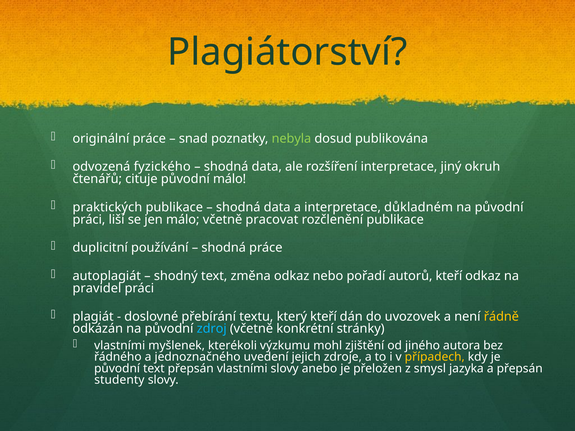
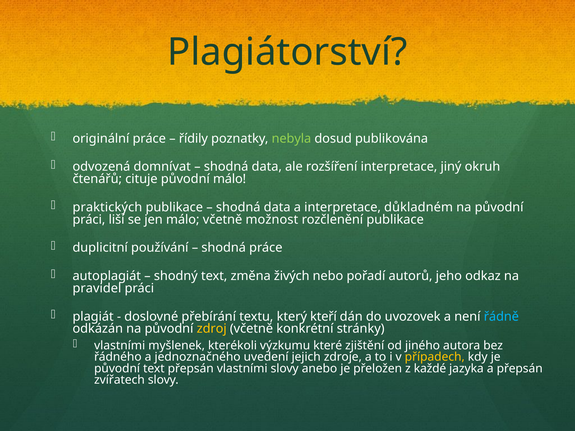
snad: snad -> řídily (193, 139)
fyzického: fyzického -> domnívat (162, 167)
pracovat: pracovat -> možnost (272, 220)
změna odkaz: odkaz -> živých (292, 276)
autorů kteří: kteří -> jeho (449, 276)
řádně colour: yellow -> light blue (501, 317)
zdroj colour: light blue -> yellow (212, 329)
mohl: mohl -> které (328, 346)
smysl: smysl -> každé (430, 369)
studenty: studenty -> zvířatech (119, 380)
